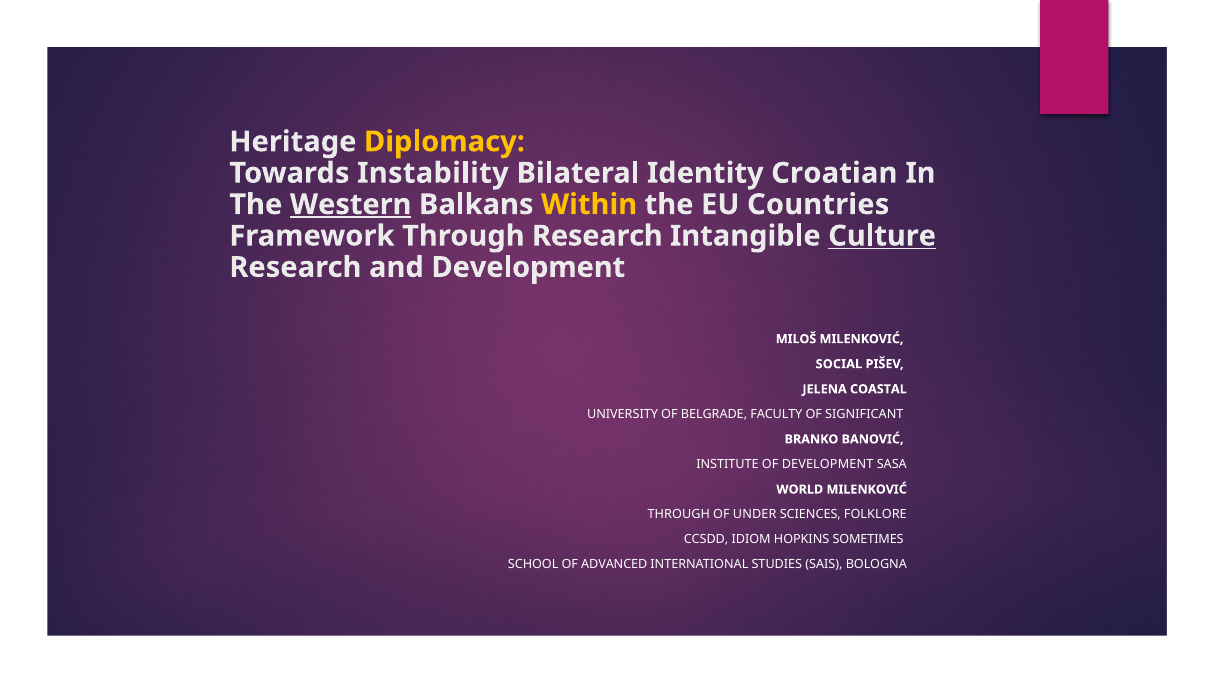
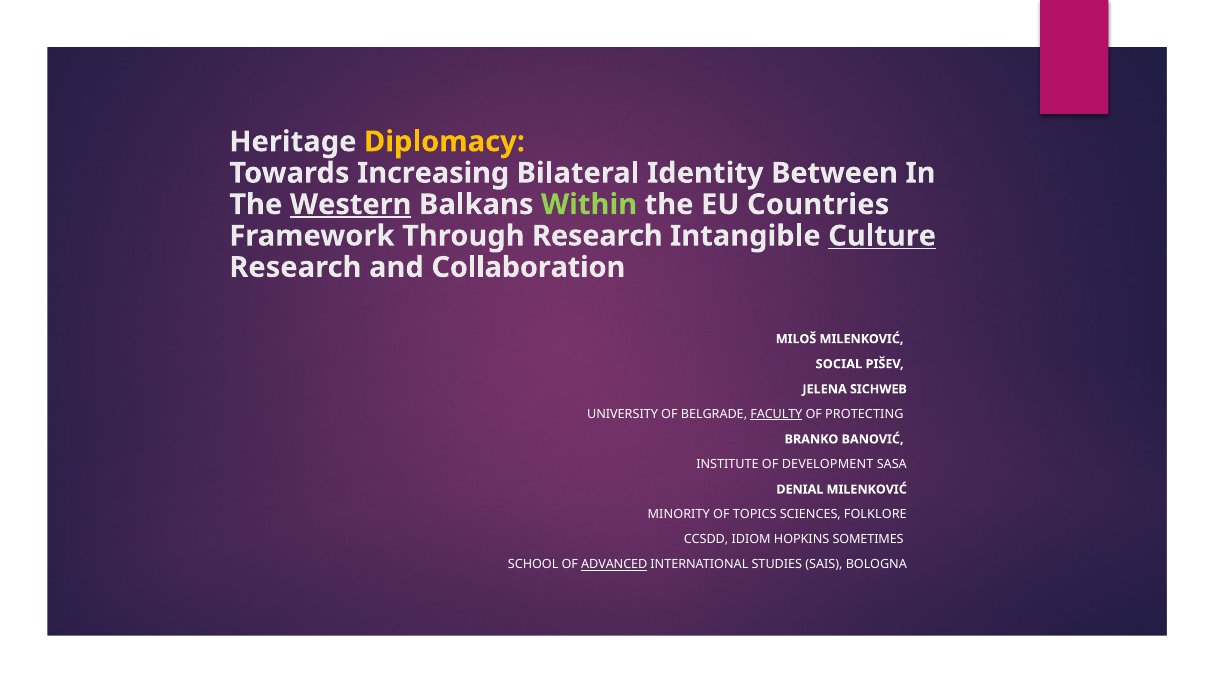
Instability: Instability -> Increasing (433, 173)
Croatian: Croatian -> Between (835, 173)
Within colour: yellow -> light green (589, 205)
and Development: Development -> Collaboration (528, 268)
COASTAL: COASTAL -> SICHWEB (878, 389)
FACULTY underline: none -> present (776, 414)
SIGNIFICANT: SIGNIFICANT -> PROTECTING (864, 414)
WORLD: WORLD -> DENIAL (800, 490)
THROUGH: THROUGH -> MINORITY (679, 515)
UNDER: UNDER -> TOPICS (755, 515)
ADVANCED underline: none -> present (614, 565)
